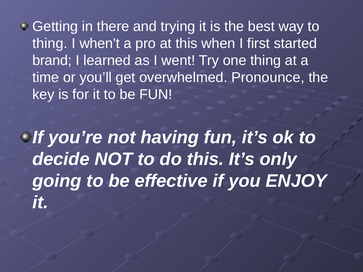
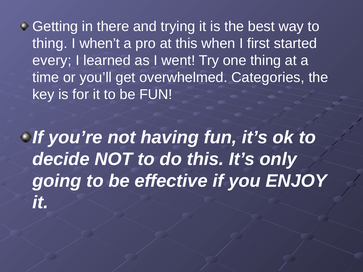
brand: brand -> every (52, 60)
Pronounce: Pronounce -> Categories (268, 77)
